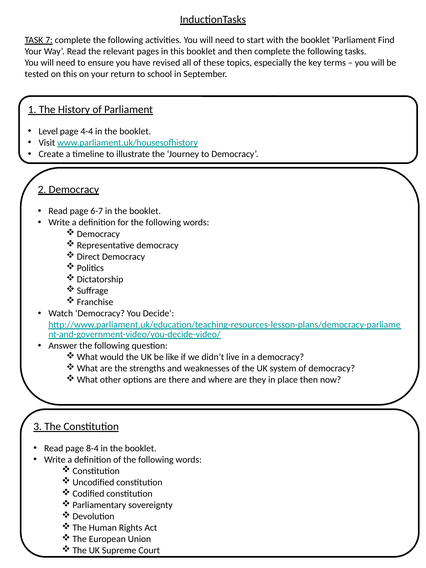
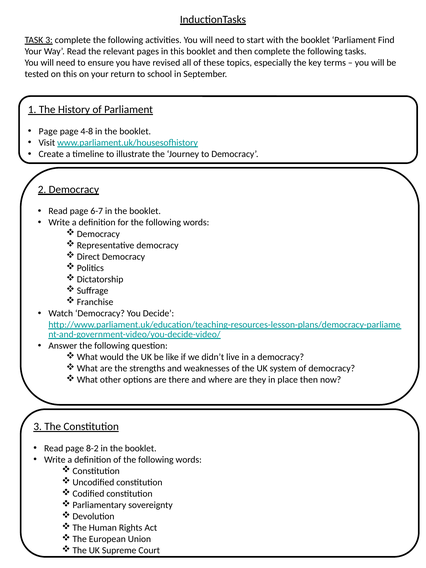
TASK 7: 7 -> 3 (49, 40)
Level: Level -> Page (48, 131)
4-4: 4-4 -> 4-8 (87, 131)
8-4: 8-4 -> 8-2 (92, 448)
